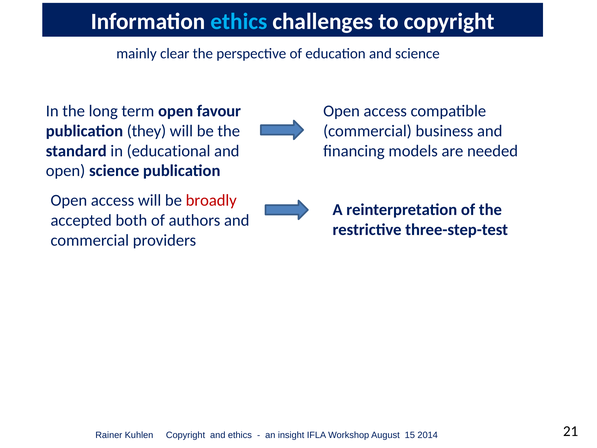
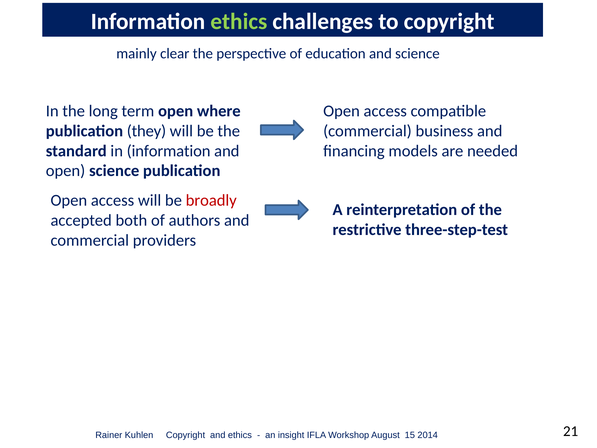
ethics colour: light blue -> light green (239, 21)
favour: favour -> where (219, 111)
in educational: educational -> information (169, 151)
